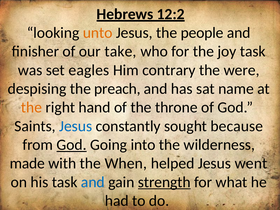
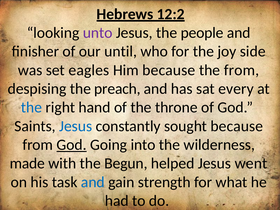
unto colour: orange -> purple (98, 33)
take: take -> until (121, 51)
joy task: task -> side (253, 51)
Him contrary: contrary -> because (169, 70)
the were: were -> from (242, 70)
name: name -> every (236, 89)
the colour: orange -> blue (32, 107)
When: When -> Begun (126, 163)
strength underline: present -> none (164, 182)
